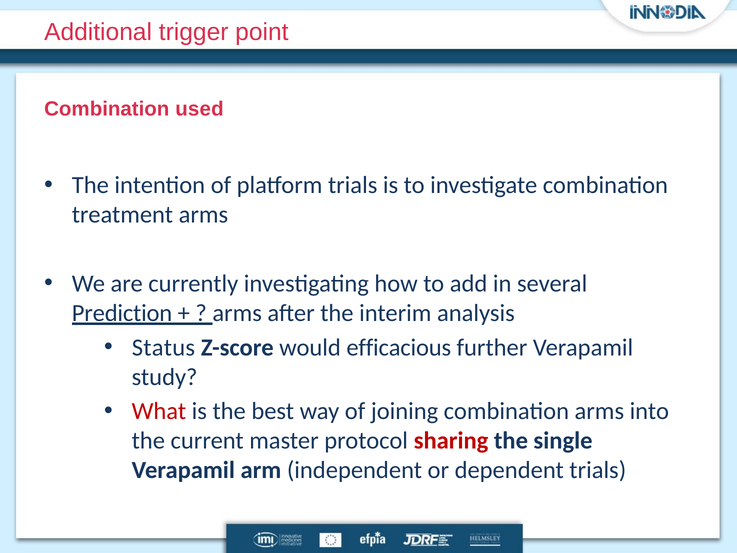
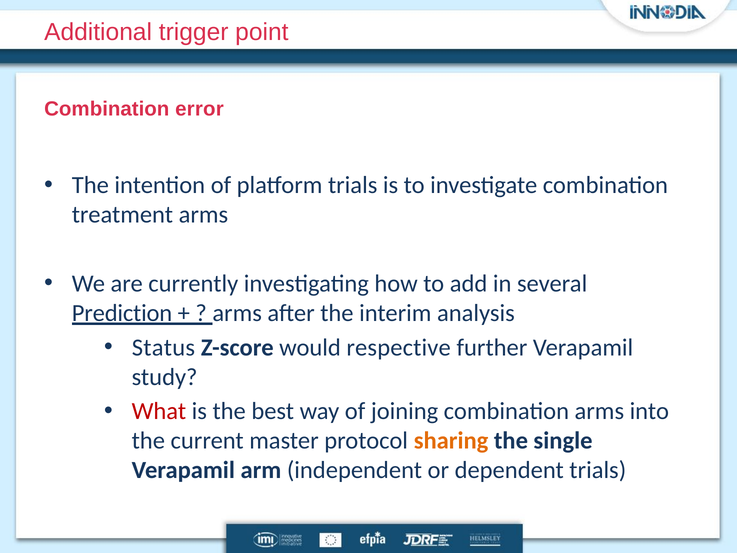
used: used -> error (199, 109)
efficacious: efficacious -> respective (399, 347)
sharing colour: red -> orange (451, 441)
